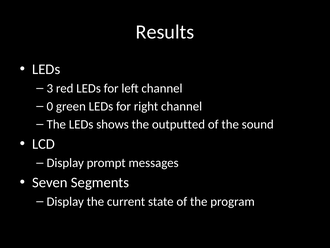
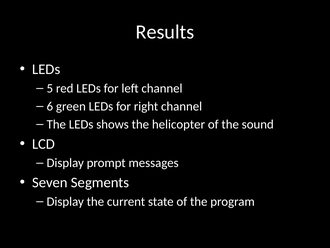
3: 3 -> 5 (50, 88)
0: 0 -> 6 (50, 106)
outputted: outputted -> helicopter (178, 124)
